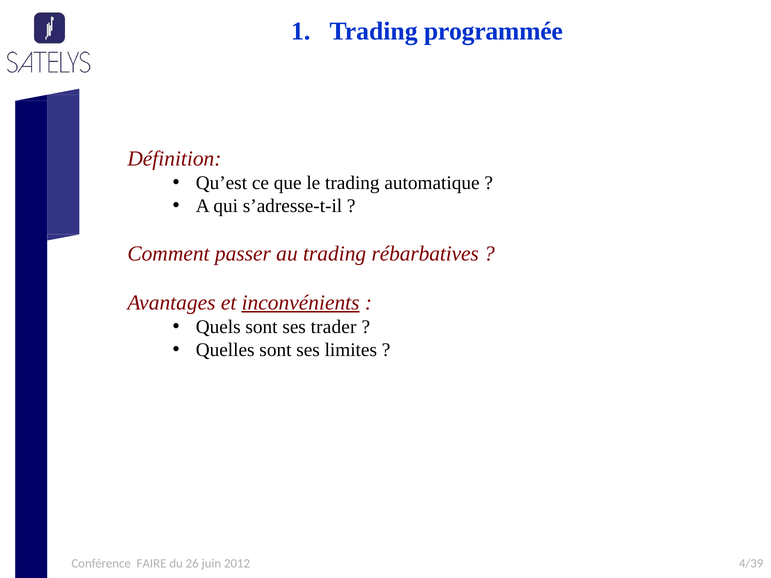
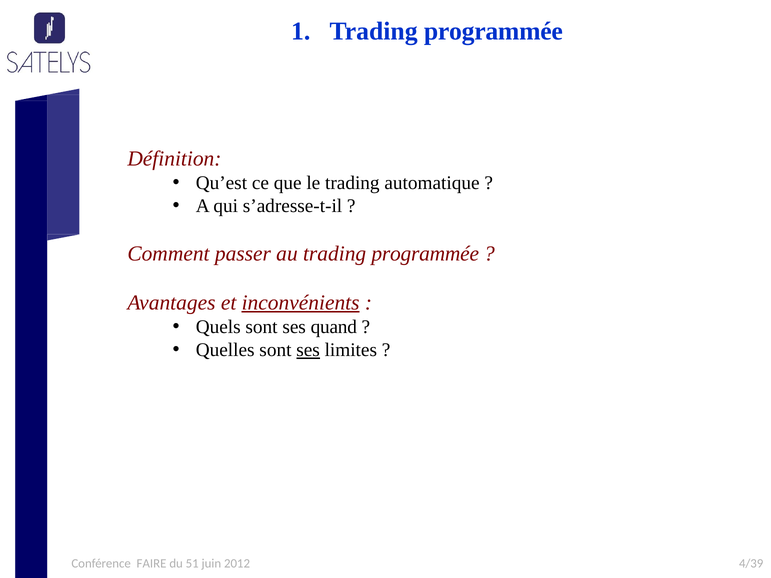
au trading rébarbatives: rébarbatives -> programmée (425, 254)
trader: trader -> quand (334, 327)
ses underline: none -> present (308, 350)
26: 26 -> 51 (192, 564)
